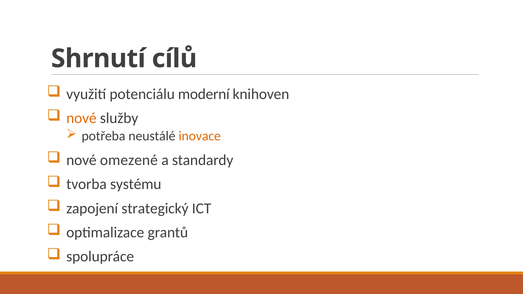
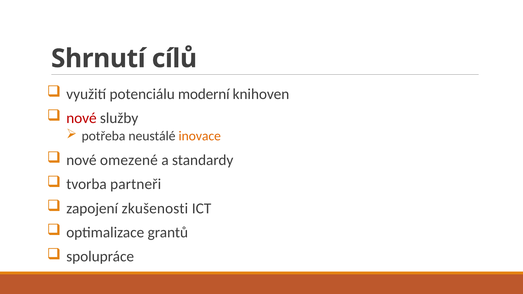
nové colour: orange -> red (81, 118)
systému: systému -> partneři (136, 184)
strategický: strategický -> zkušenosti (155, 208)
